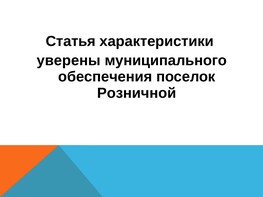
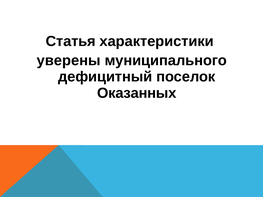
обеспечения: обеспечения -> дефицитный (105, 77)
Розничной: Розничной -> Оказанных (137, 93)
